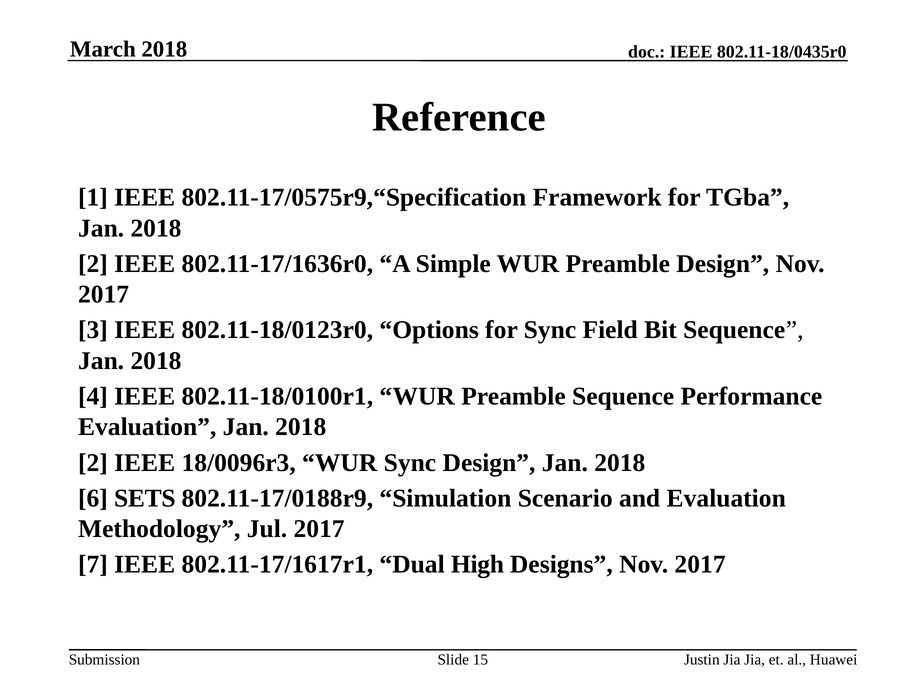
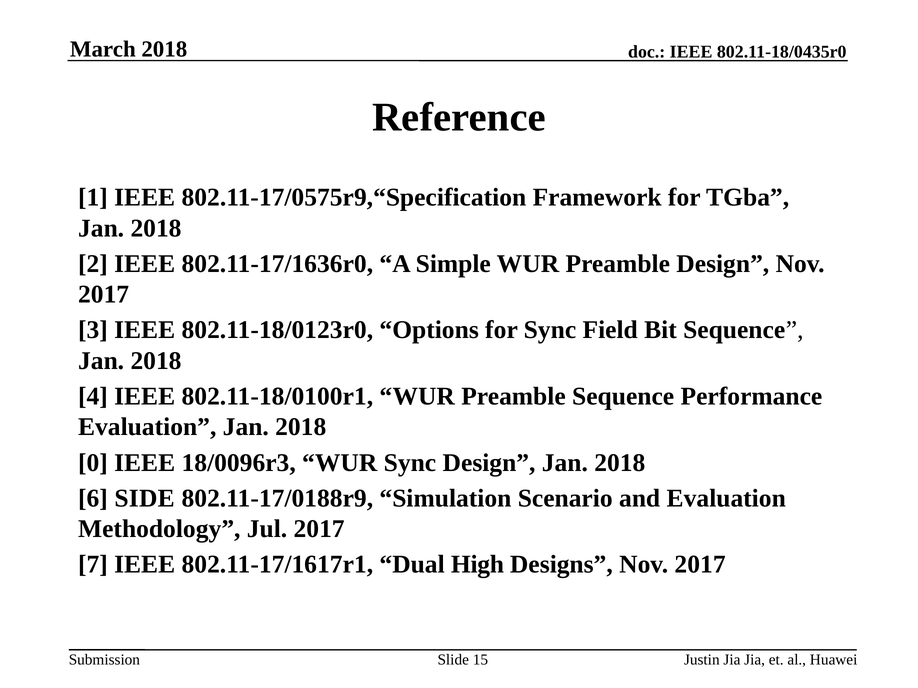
2: 2 -> 0 (93, 463)
SETS: SETS -> SIDE (145, 499)
